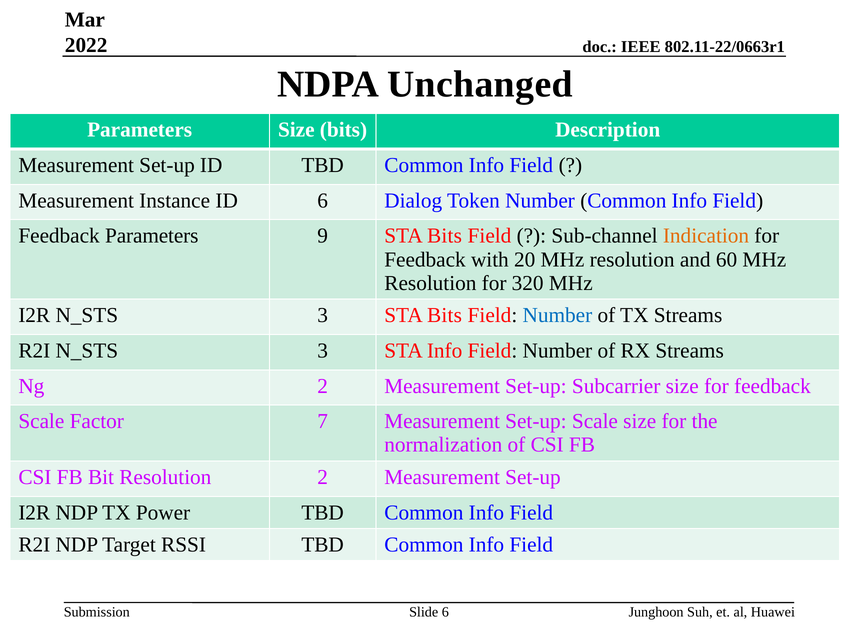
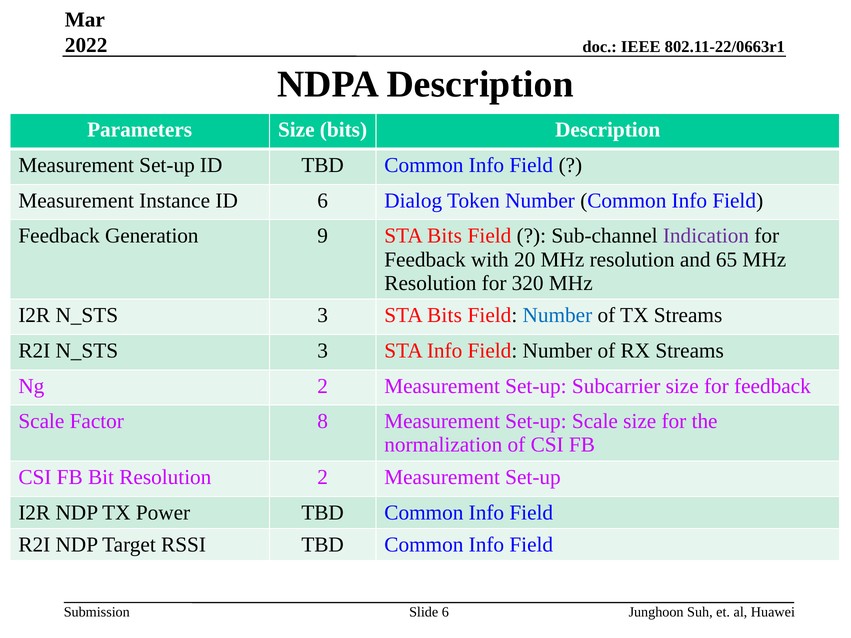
NDPA Unchanged: Unchanged -> Description (480, 84)
Feedback Parameters: Parameters -> Generation (152, 236)
Indication colour: orange -> purple (706, 236)
60: 60 -> 65 (727, 260)
7: 7 -> 8 (323, 422)
